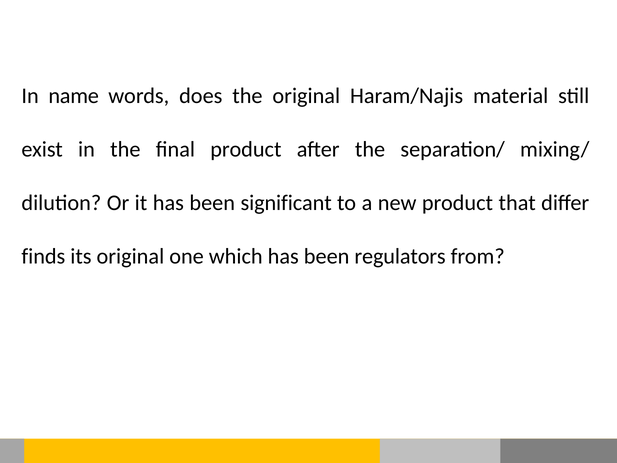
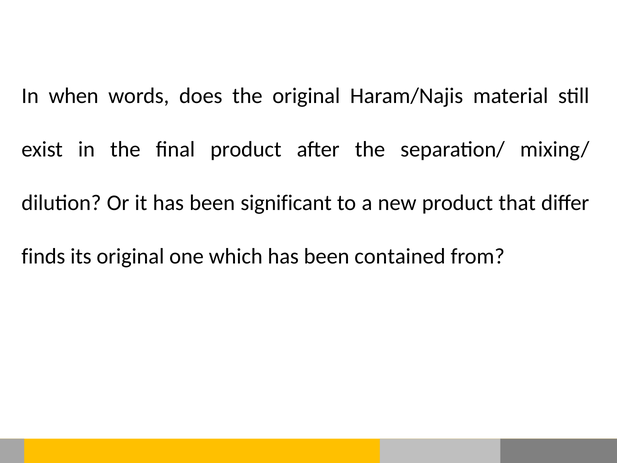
name: name -> when (74, 96)
regulators: regulators -> contained (400, 256)
